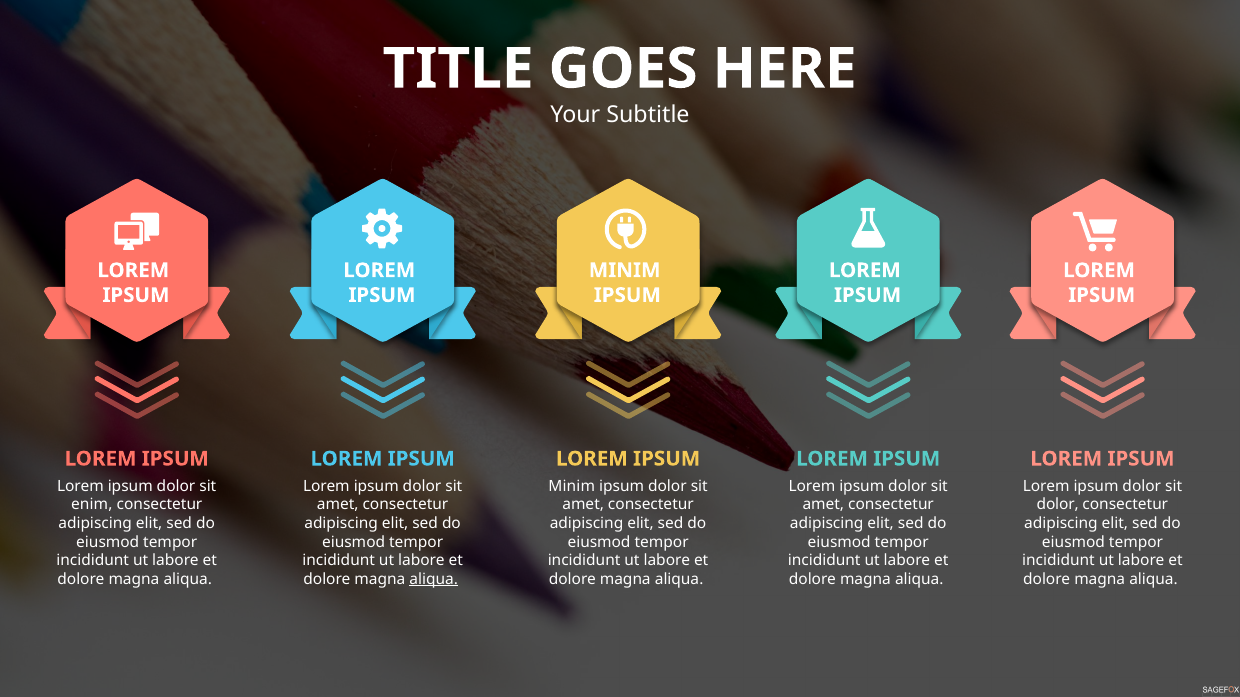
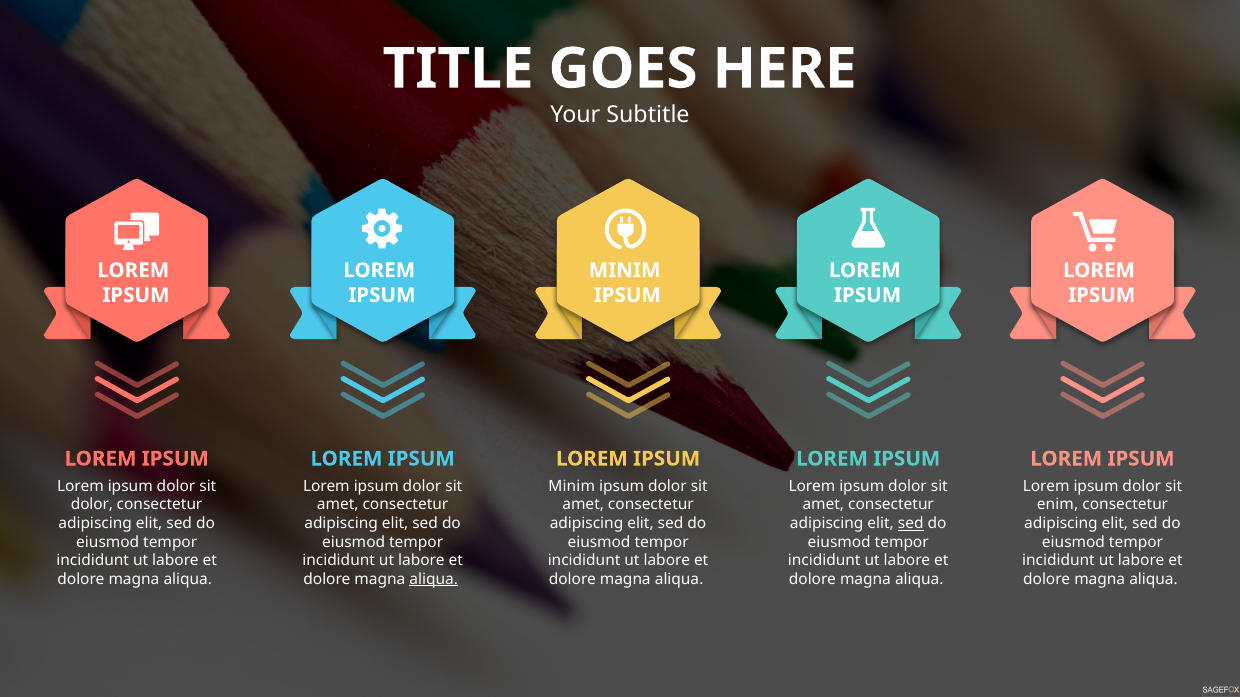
enim: enim -> dolor (92, 505)
dolor: dolor -> enim (1058, 505)
sed underline: none -> present (911, 524)
